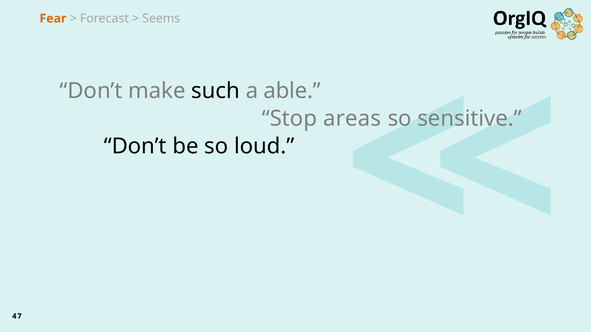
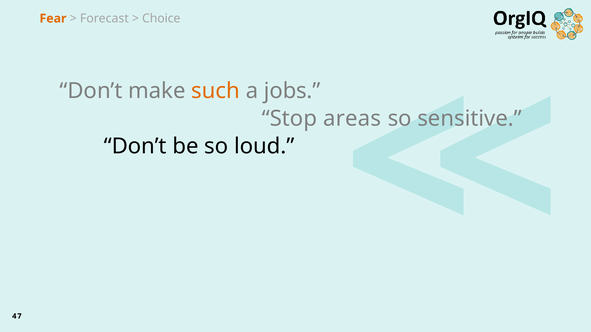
Seems: Seems -> Choice (161, 18)
such colour: black -> orange (216, 91)
able: able -> jobs (292, 91)
